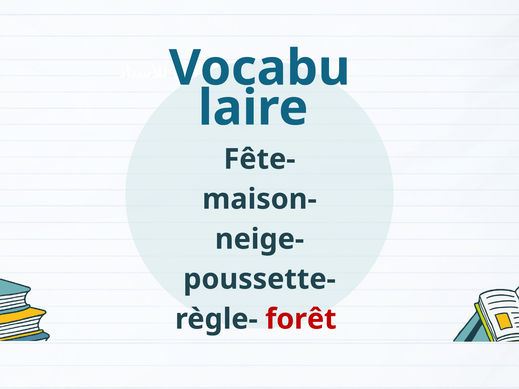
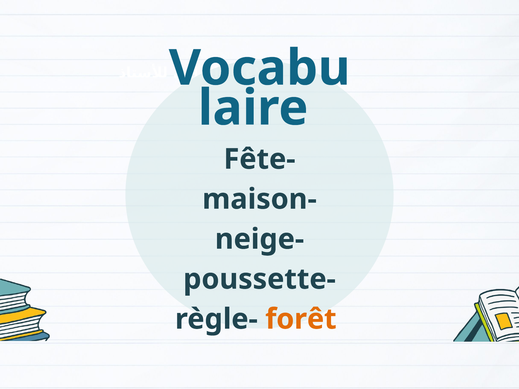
forêt colour: red -> orange (301, 319)
